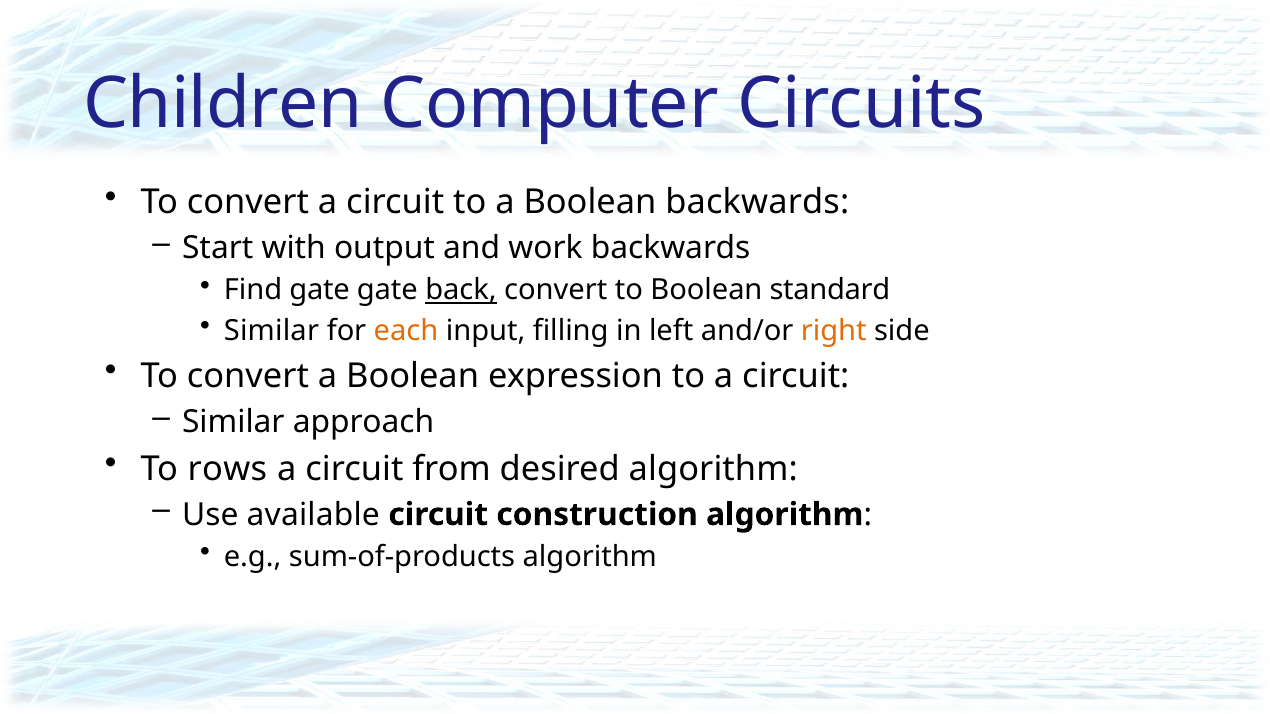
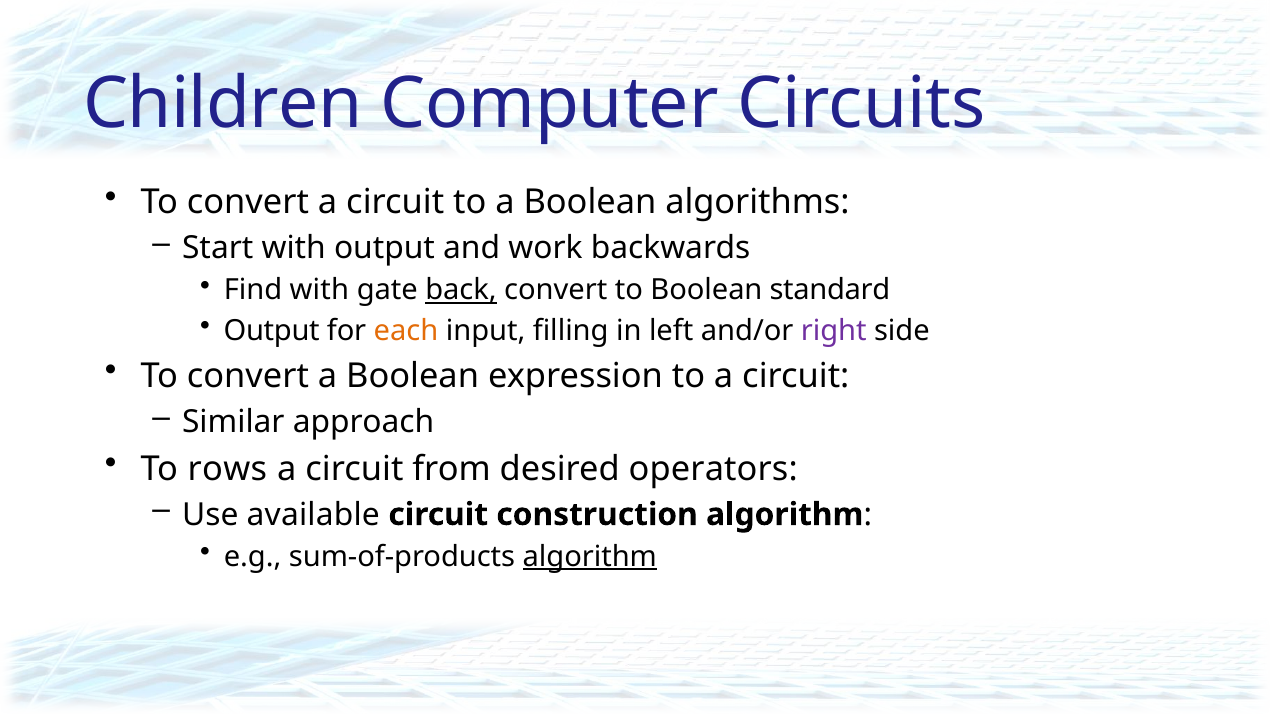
Boolean backwards: backwards -> algorithms (757, 202)
Find gate: gate -> with (319, 290)
Similar: Similar -> Output (272, 331)
right colour: orange -> purple (834, 331)
desired algorithm: algorithm -> operators (713, 469)
algorithm underline: none -> present (590, 557)
